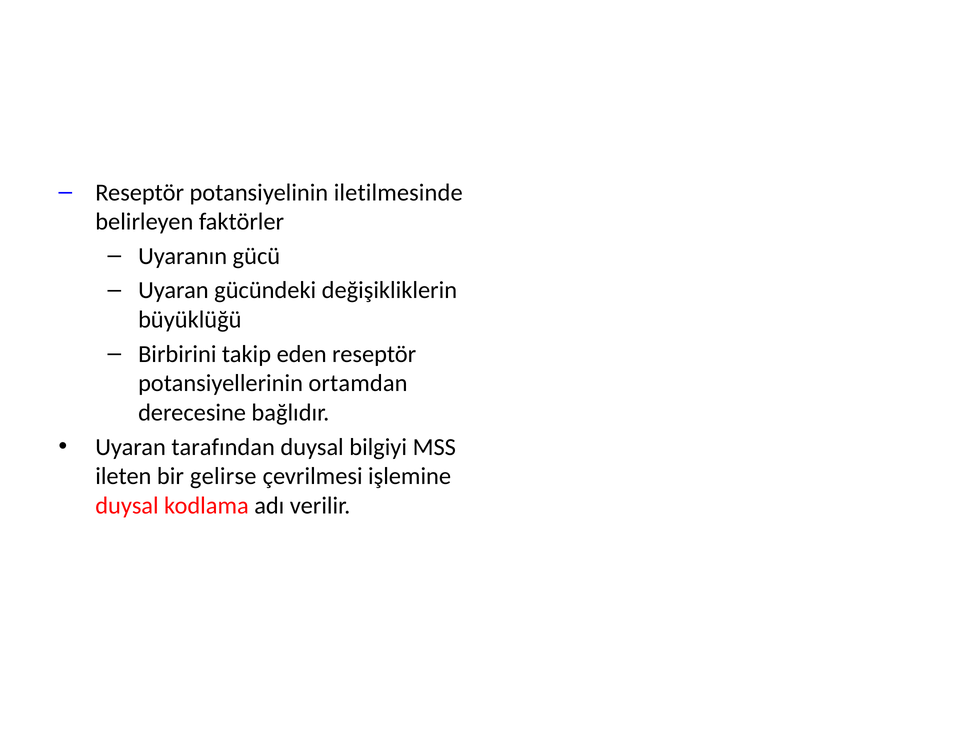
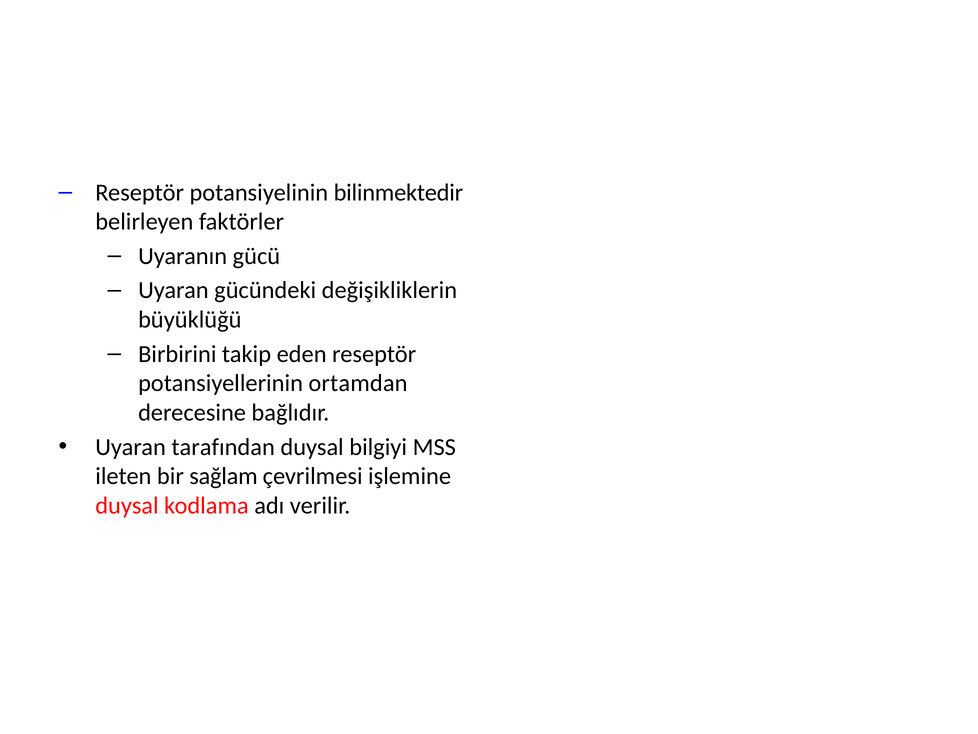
iletilmesinde: iletilmesinde -> bilinmektedir (398, 192)
gelirse: gelirse -> sağlam (223, 476)
